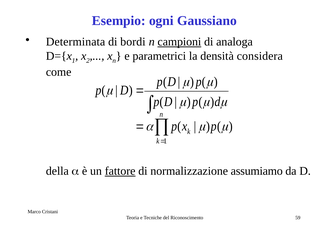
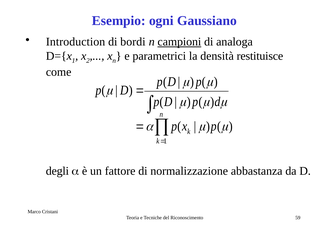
Determinata: Determinata -> Introduction (76, 42)
considera: considera -> restituisce (260, 56)
della: della -> degli (57, 171)
fattore underline: present -> none (120, 171)
assumiamo: assumiamo -> abbastanza (257, 171)
